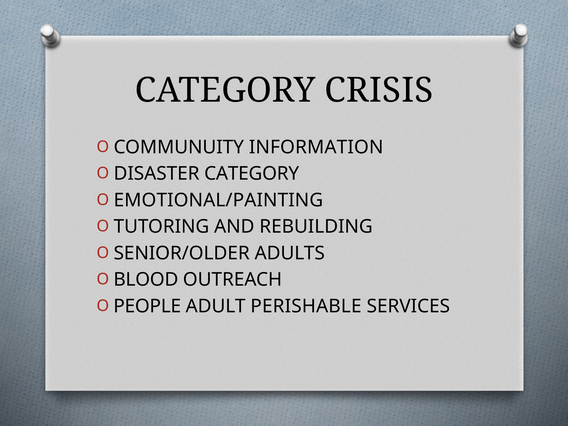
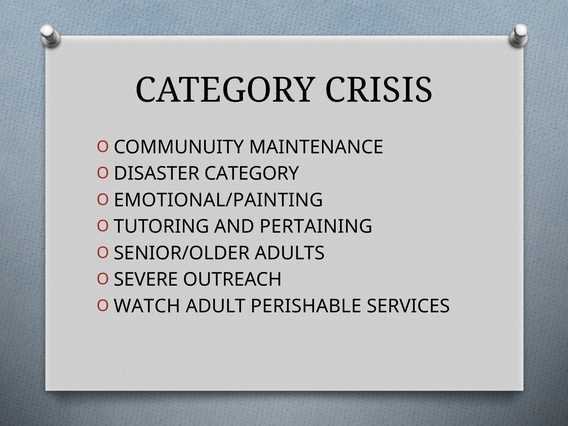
INFORMATION: INFORMATION -> MAINTENANCE (316, 147)
REBUILDING: REBUILDING -> PERTAINING (316, 227)
BLOOD: BLOOD -> SEVERE (146, 280)
PEOPLE: PEOPLE -> WATCH (147, 306)
